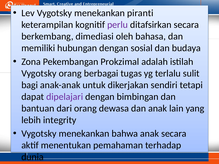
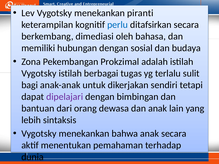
perlu colour: purple -> blue (118, 25)
Vygotsky orang: orang -> istilah (70, 73)
integrity: integrity -> sintaksis (60, 120)
